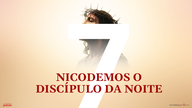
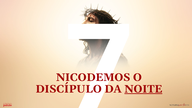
NOITE underline: none -> present (143, 89)
